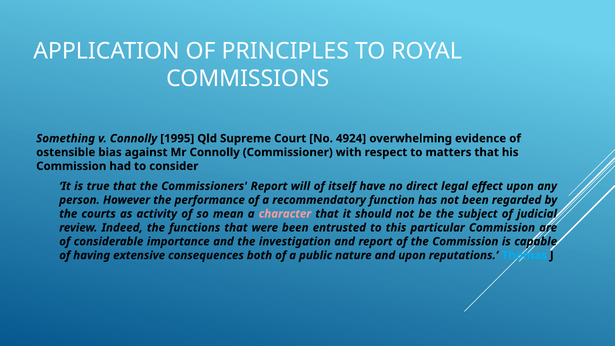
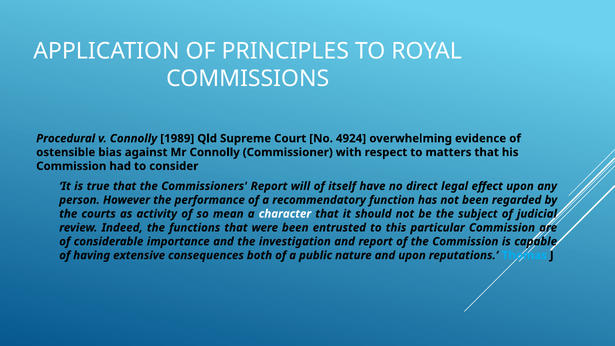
Something: Something -> Procedural (66, 138)
1995: 1995 -> 1989 (177, 138)
character colour: pink -> white (285, 214)
